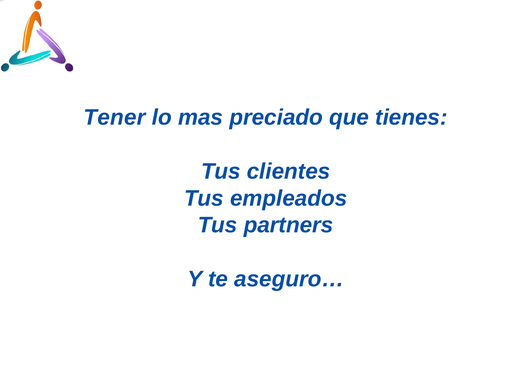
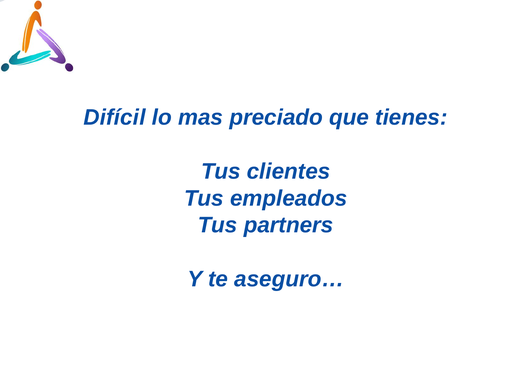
Tener: Tener -> Difícil (115, 117)
